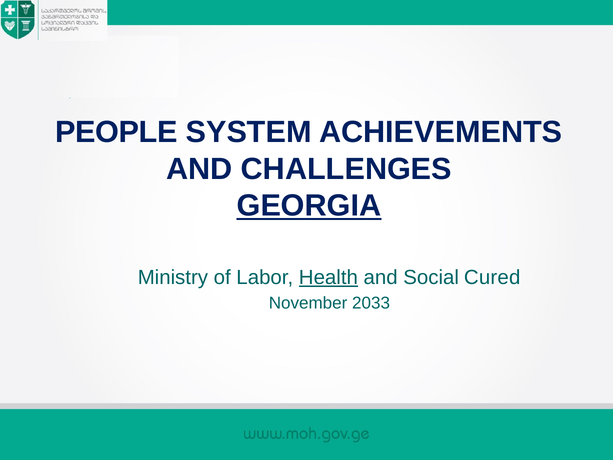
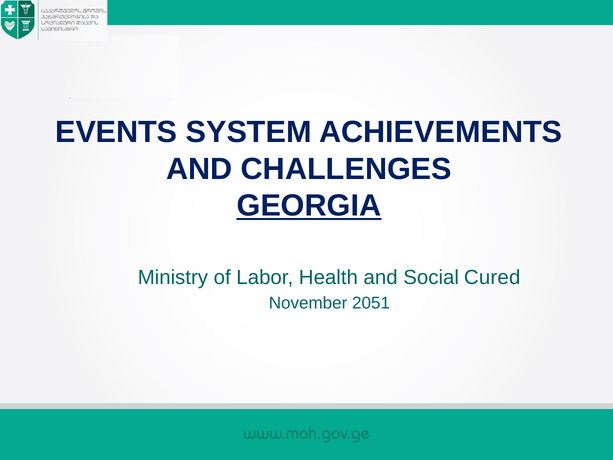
PEOPLE: PEOPLE -> EVENTS (116, 132)
Health underline: present -> none (328, 277)
2033: 2033 -> 2051 (371, 303)
